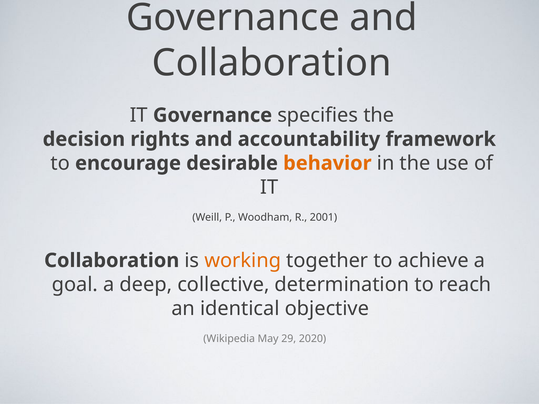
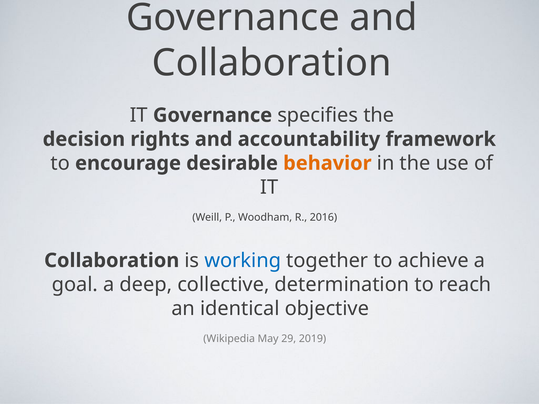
2001: 2001 -> 2016 (323, 218)
working colour: orange -> blue (243, 261)
2020: 2020 -> 2019 (313, 339)
